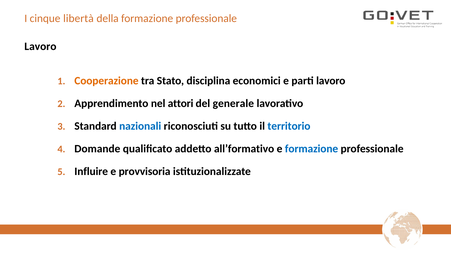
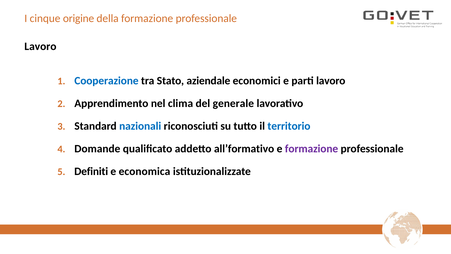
libertà: libertà -> origine (79, 19)
Cooperazione colour: orange -> blue (106, 81)
disciplina: disciplina -> aziendale (208, 81)
attori: attori -> clima (181, 103)
formazione colour: blue -> purple (312, 149)
Influire: Influire -> Definiti (91, 171)
provvisoria: provvisoria -> economica (144, 171)
